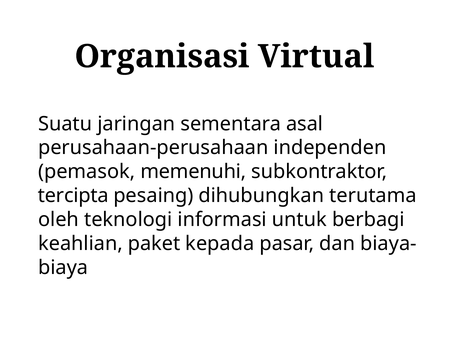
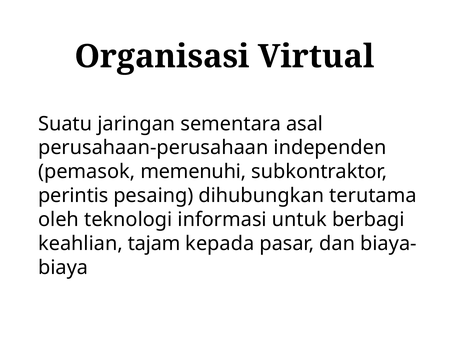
tercipta: tercipta -> perintis (73, 196)
paket: paket -> tajam (154, 243)
